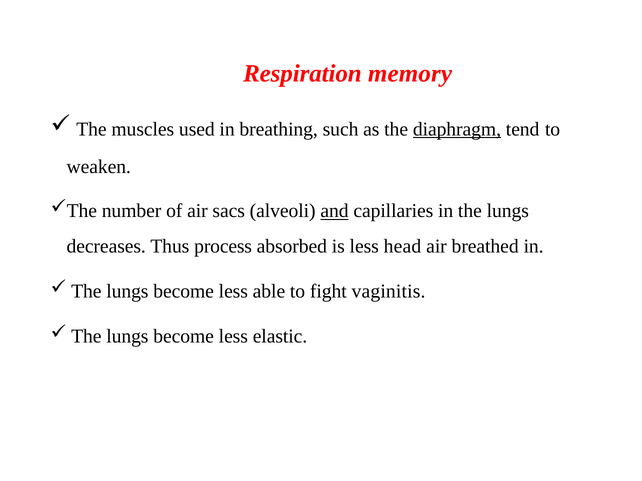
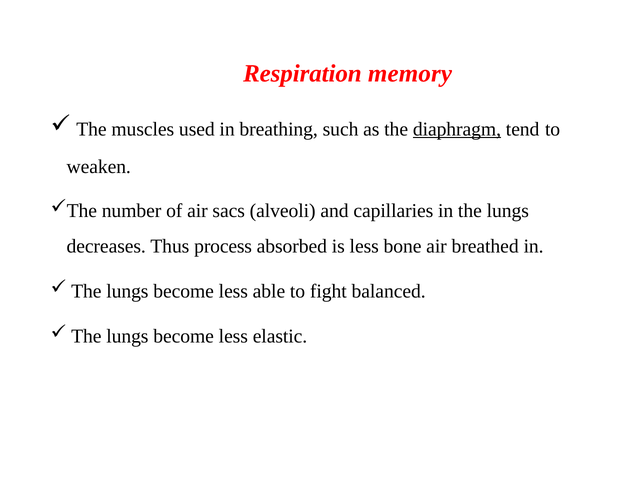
and underline: present -> none (335, 211)
head: head -> bone (403, 246)
vaginitis: vaginitis -> balanced (389, 292)
